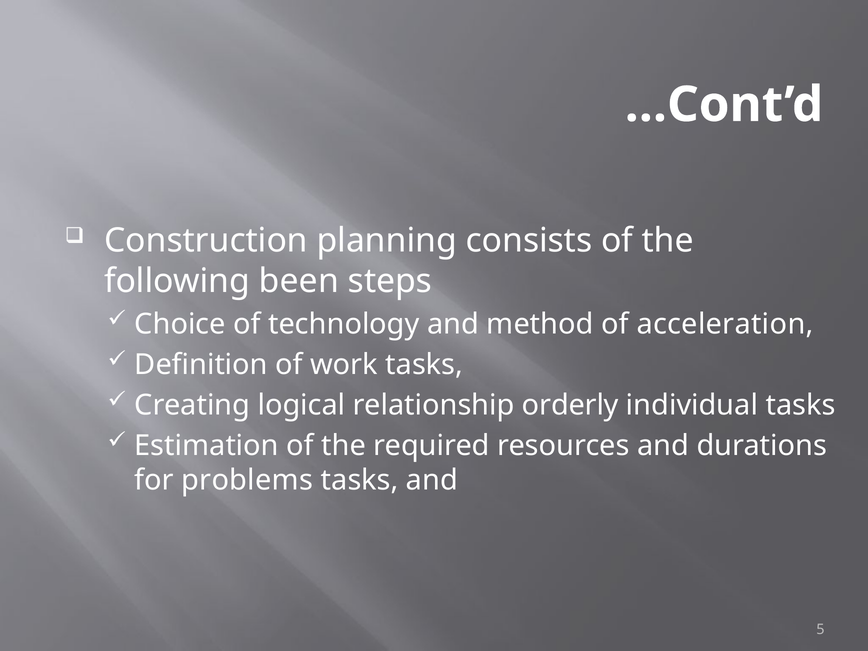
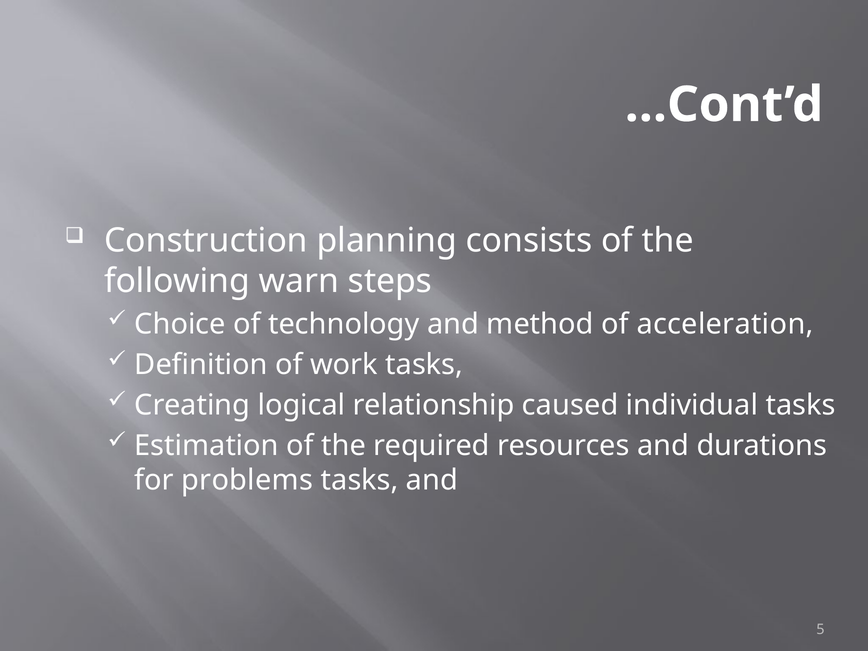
been: been -> warn (299, 281)
orderly: orderly -> caused (570, 405)
